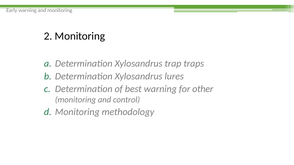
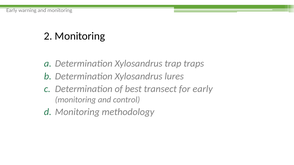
best warning: warning -> transect (160, 89)
for other: other -> early (203, 89)
